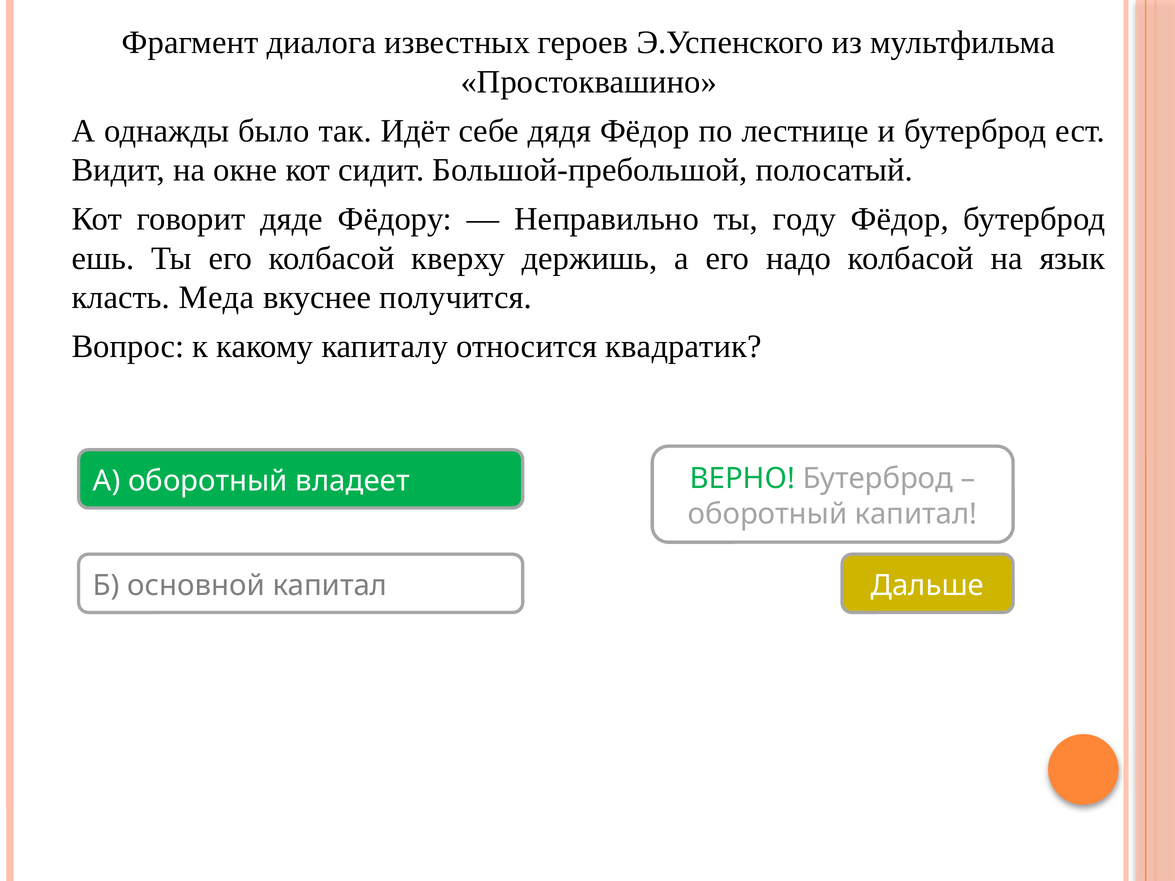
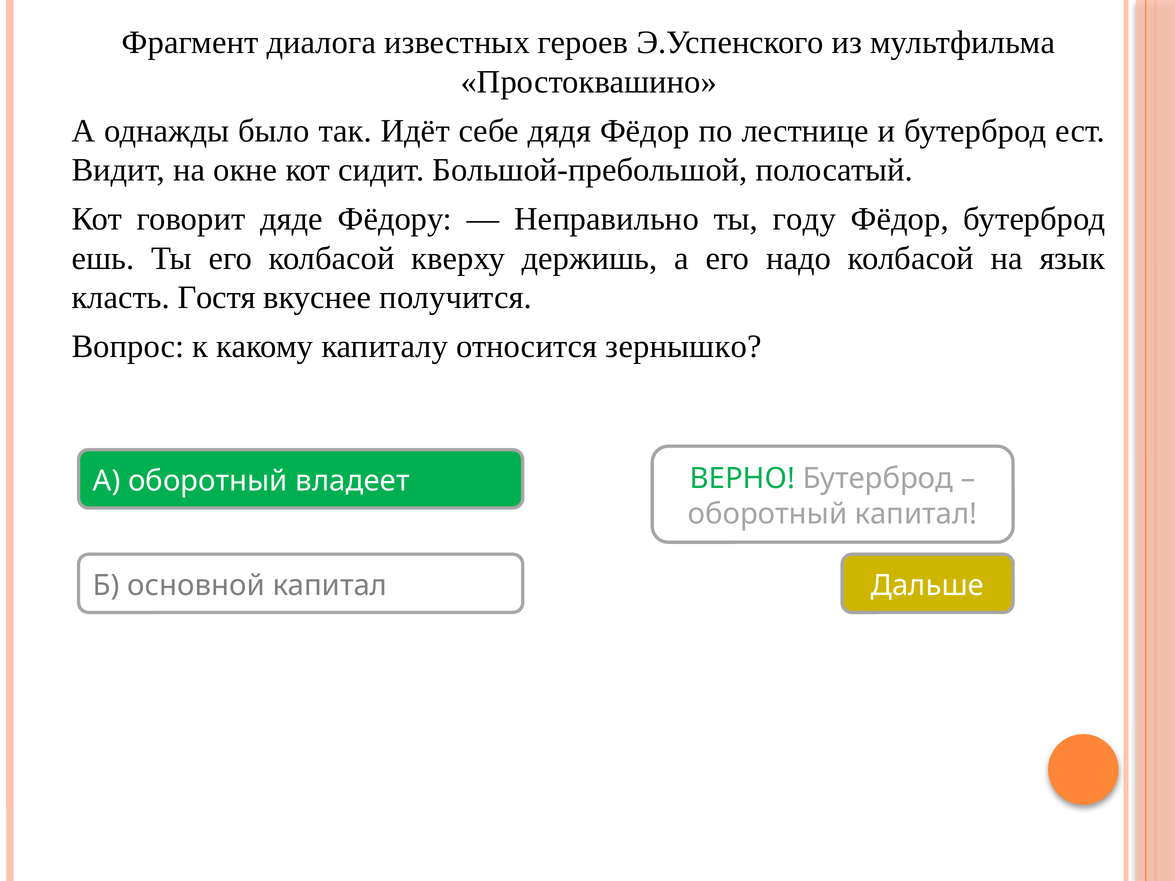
Меда: Меда -> Гостя (217, 298)
квадратик: квадратик -> зернышко (684, 347)
